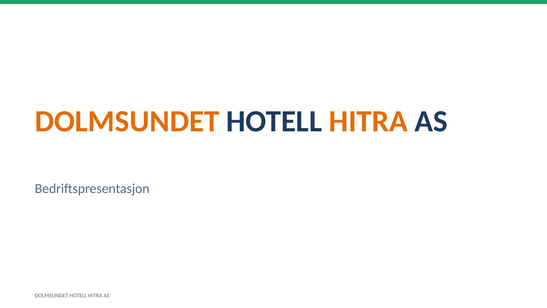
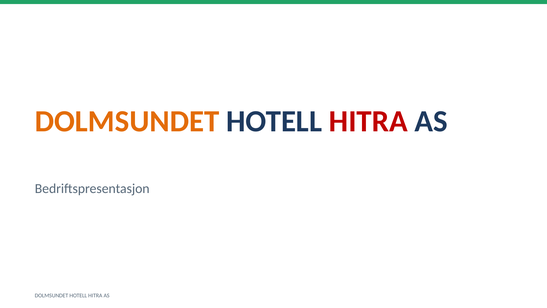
HITRA colour: orange -> red (368, 121)
